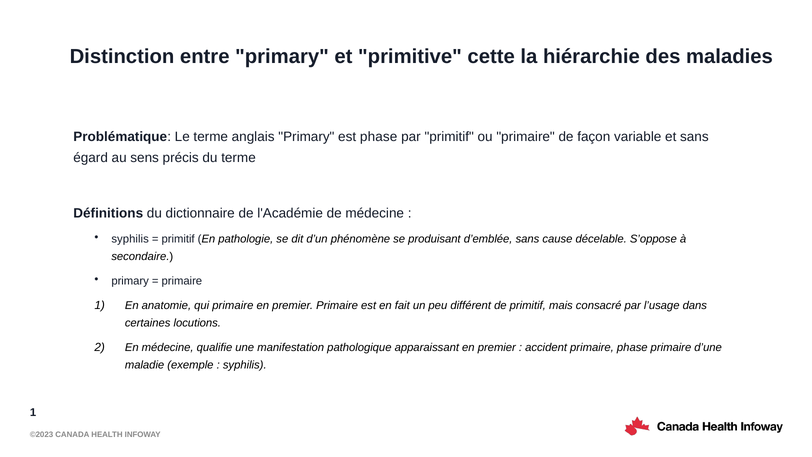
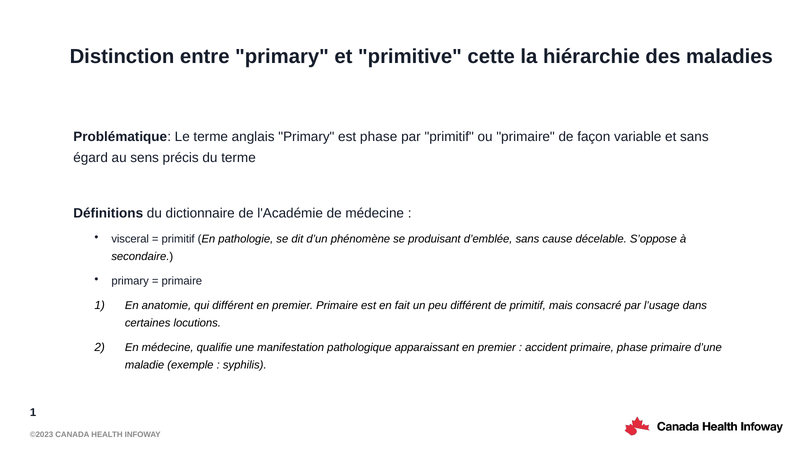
syphilis: syphilis -> visceral (130, 239)
qui primaire: primaire -> différent (233, 305)
